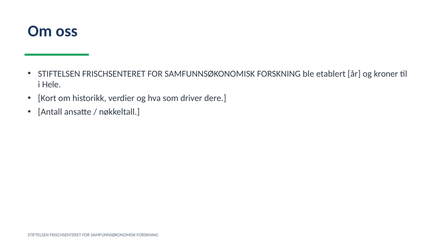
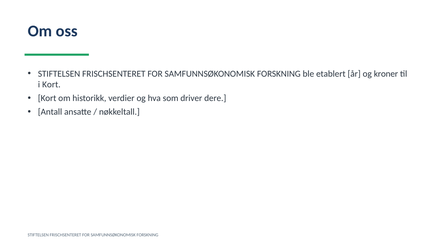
i Hele: Hele -> Kort (51, 85)
